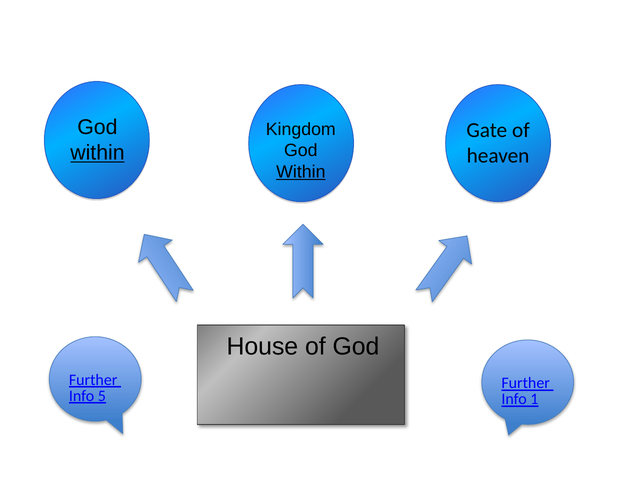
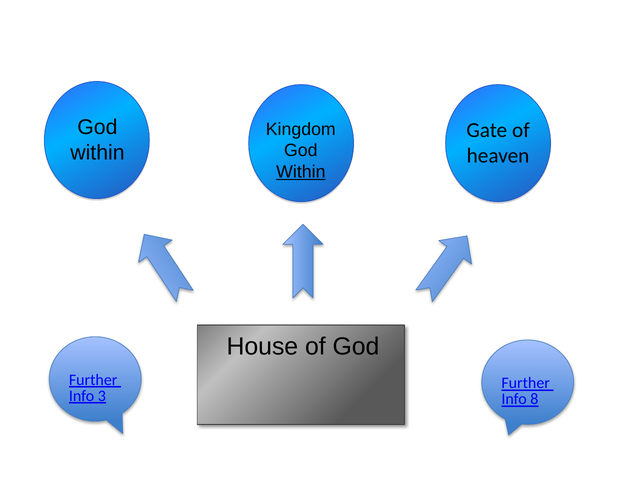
within underline: present -> none (97, 153)
5: 5 -> 3 (102, 395)
1: 1 -> 8 (534, 399)
